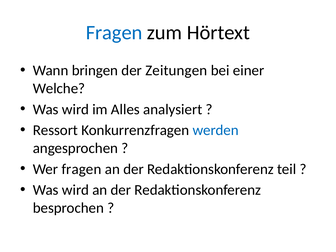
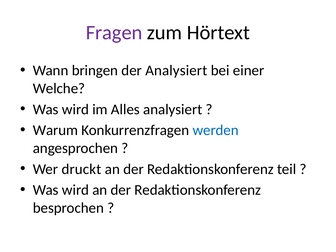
Fragen colour: blue -> purple (114, 33)
der Zeitungen: Zeitungen -> Analysiert (176, 70)
Ressort: Ressort -> Warum (55, 130)
Wer fragen: fragen -> druckt (81, 169)
